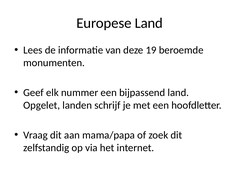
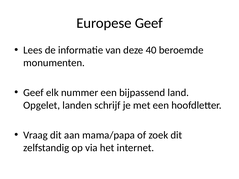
Europese Land: Land -> Geef (149, 23)
19: 19 -> 40 (151, 50)
